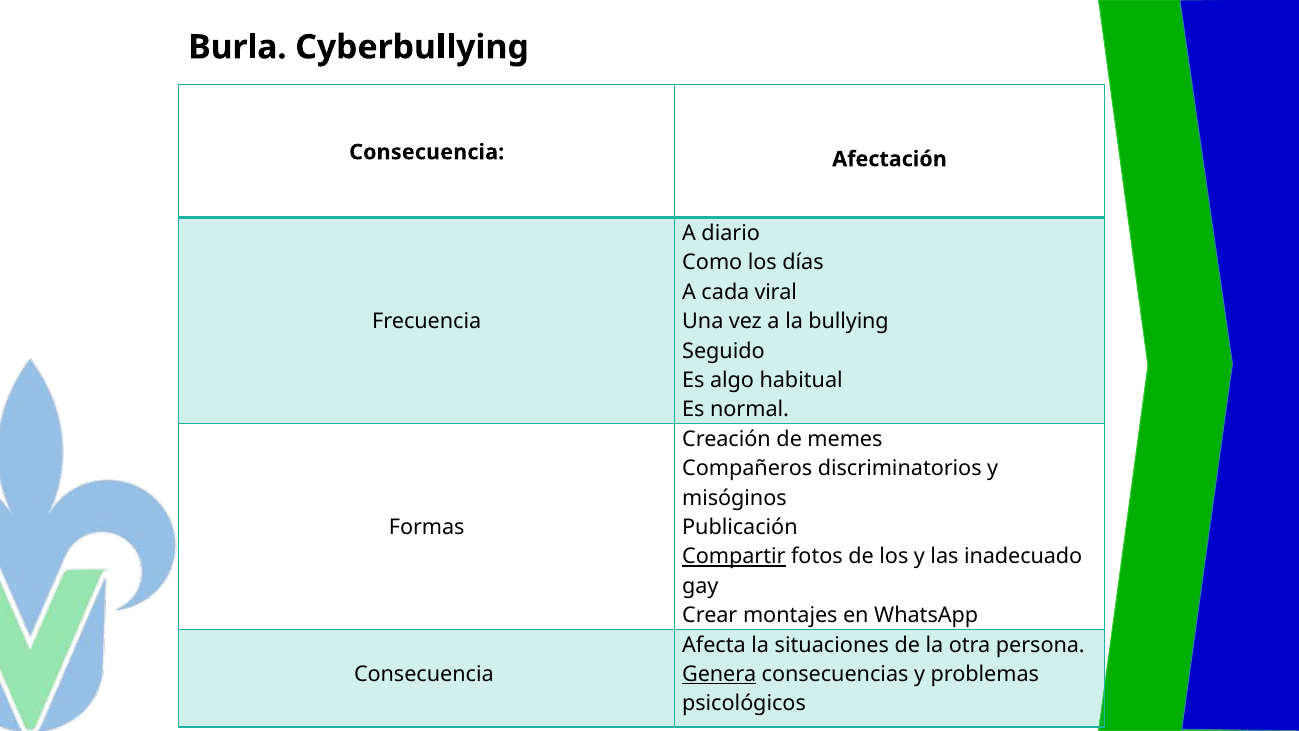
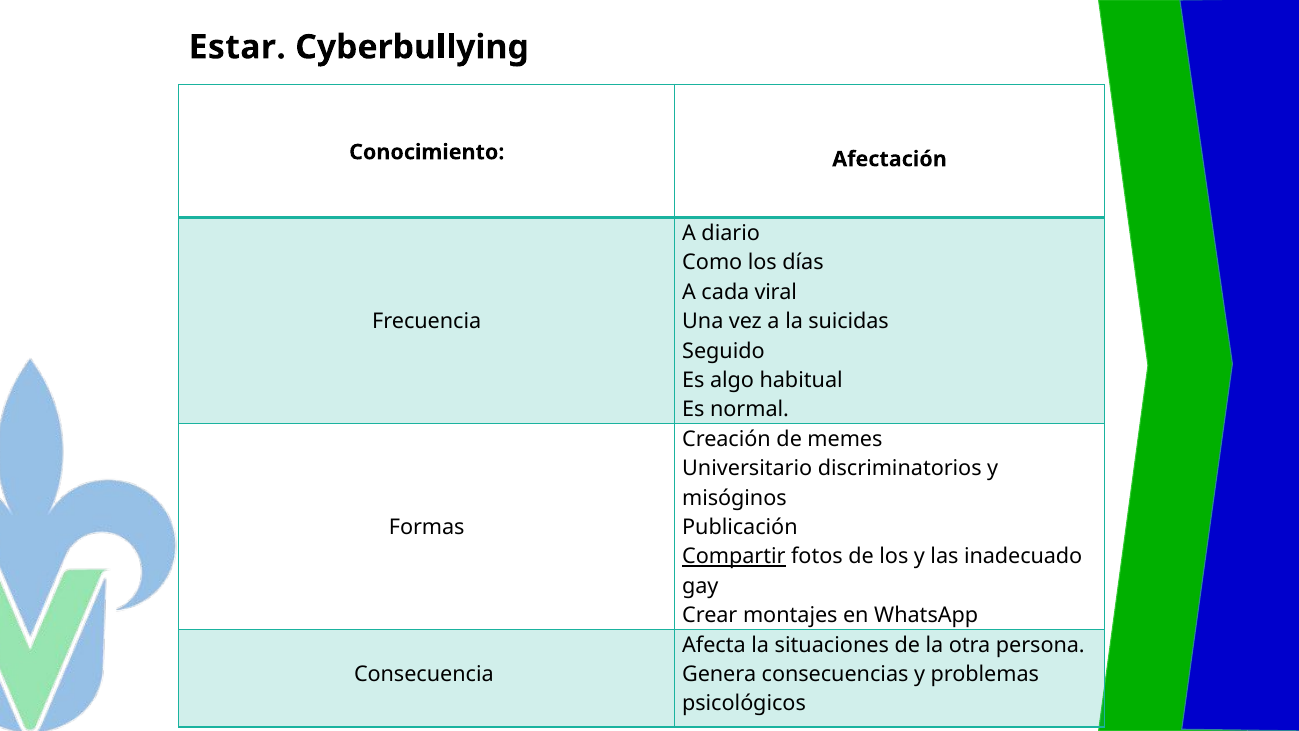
Burla: Burla -> Estar (237, 47)
Consecuencia: Consecuencia -> Conocimiento (427, 152)
bullying: bullying -> suicidas (849, 321)
Compañeros: Compañeros -> Universitario (747, 468)
Genera underline: present -> none (719, 674)
